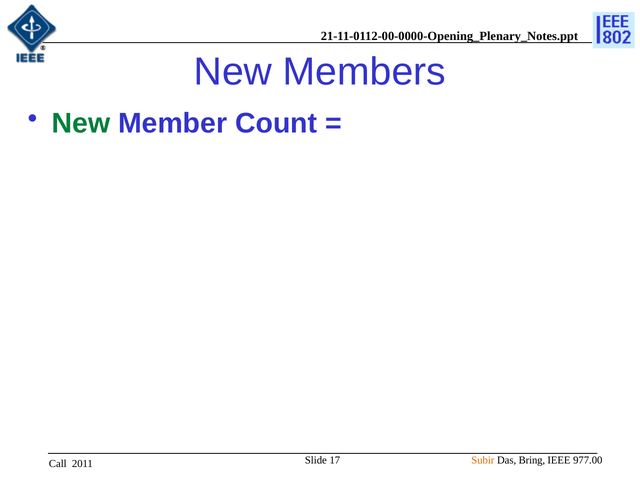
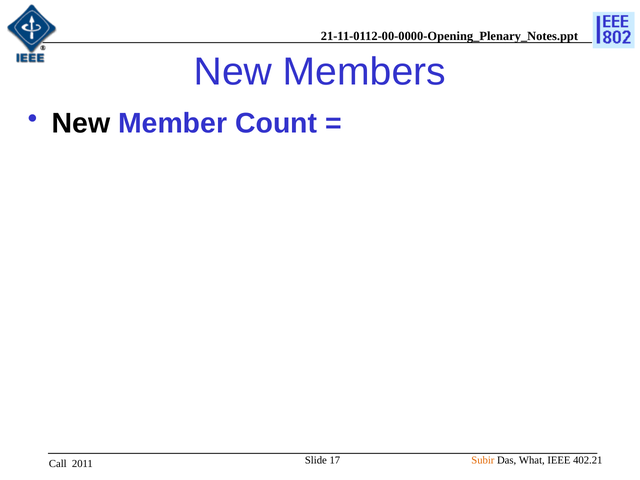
New colour: green -> black (81, 124)
Bring: Bring -> What (532, 460)
977.00: 977.00 -> 402.21 (588, 460)
